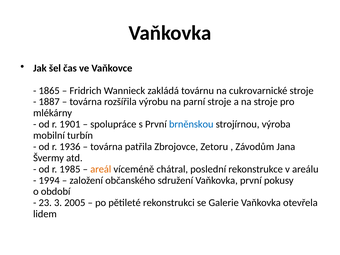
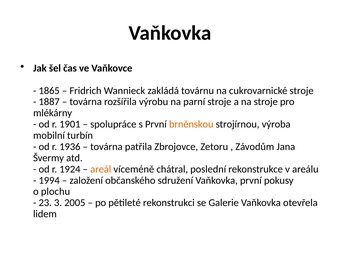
brněnskou colour: blue -> orange (191, 124)
1985: 1985 -> 1924 (70, 169)
období: období -> plochu (56, 192)
